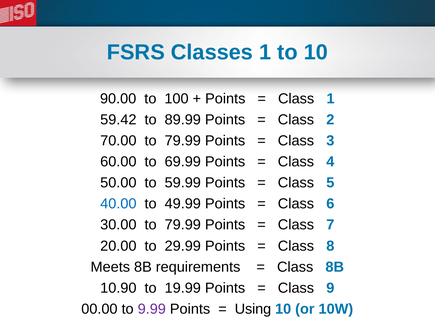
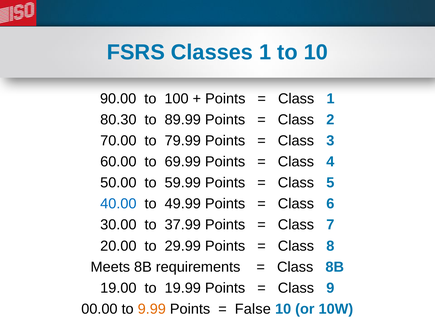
59.42: 59.42 -> 80.30 (118, 120)
30.00 to 79.99: 79.99 -> 37.99 (183, 225)
10.90: 10.90 -> 19.00 (118, 288)
9.99 colour: purple -> orange (152, 309)
Using: Using -> False (253, 309)
